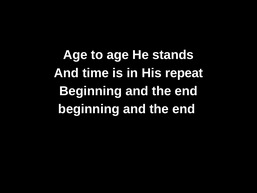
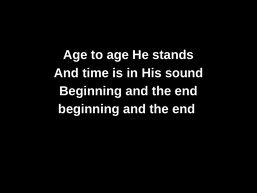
repeat: repeat -> sound (184, 73)
